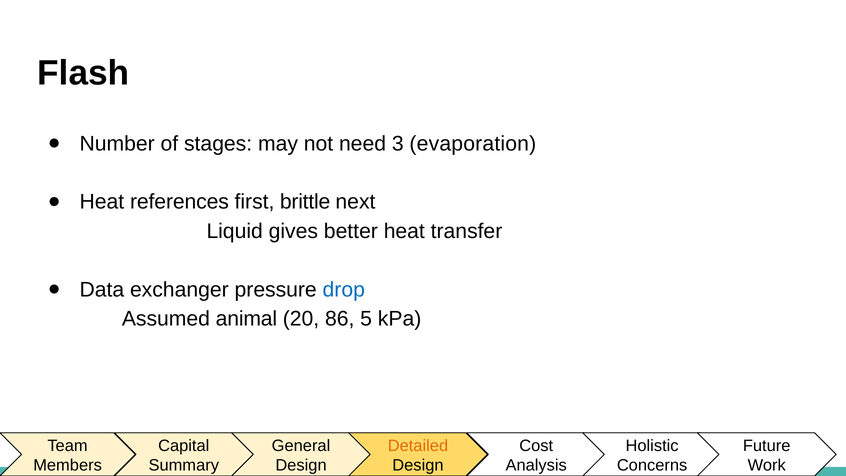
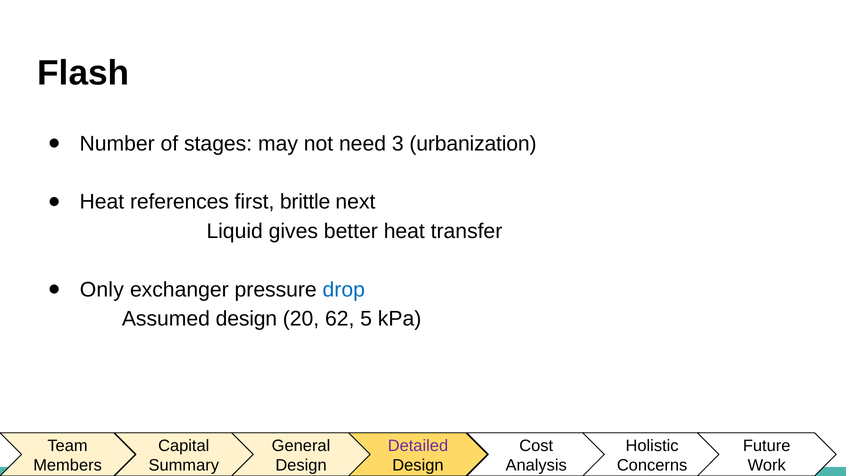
evaporation: evaporation -> urbanization (473, 144)
Data: Data -> Only (102, 289)
Assumed animal: animal -> design (246, 319)
86: 86 -> 62 (340, 319)
Detailed colour: orange -> purple (418, 446)
